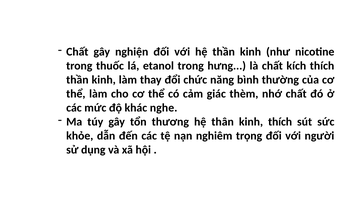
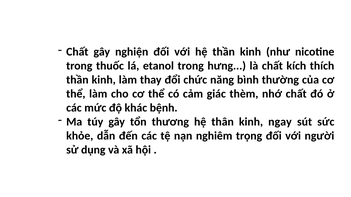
nghe: nghe -> bệnh (164, 108)
kinh thích: thích -> ngay (280, 122)
